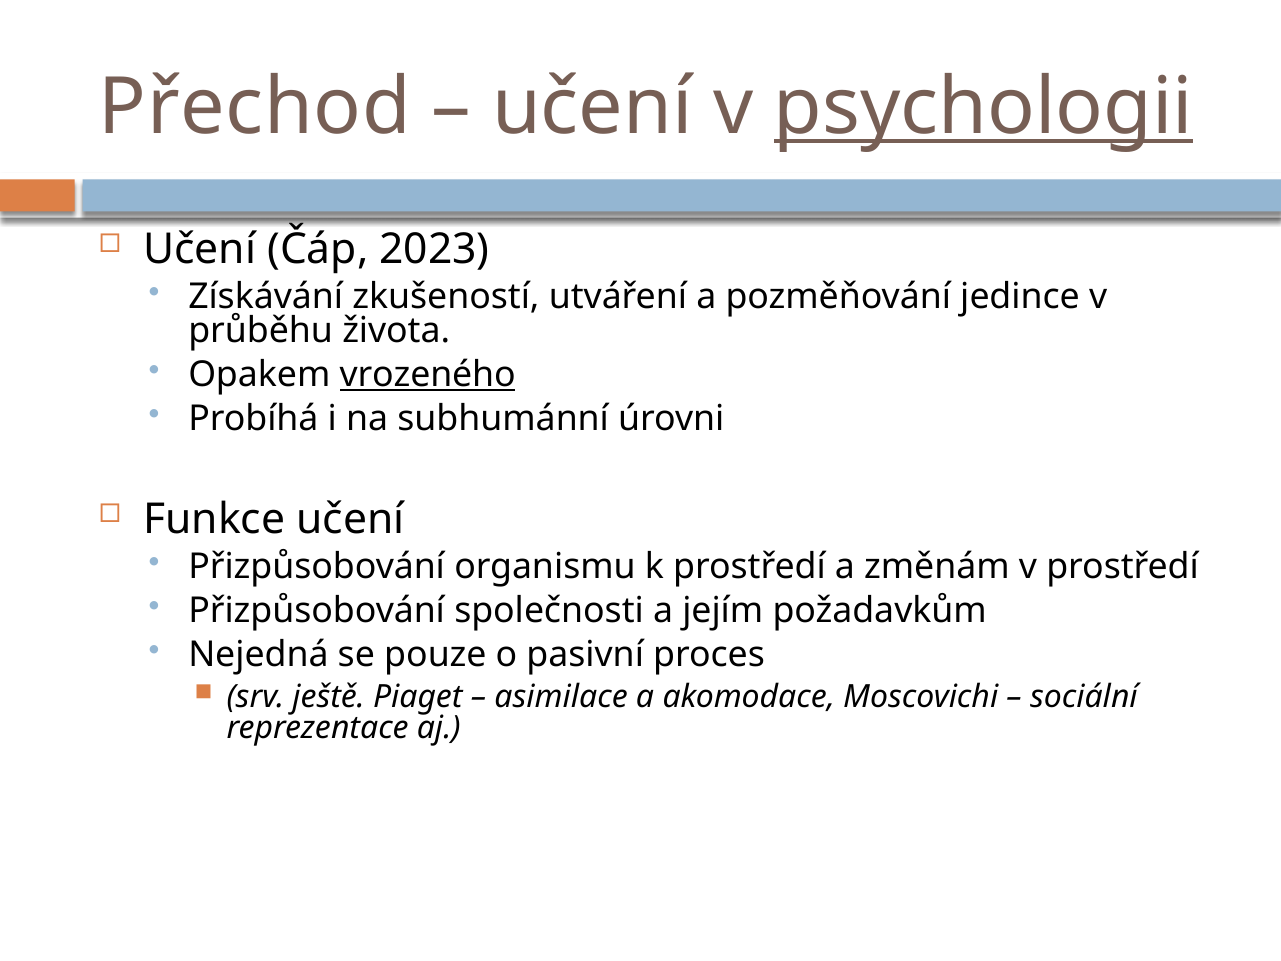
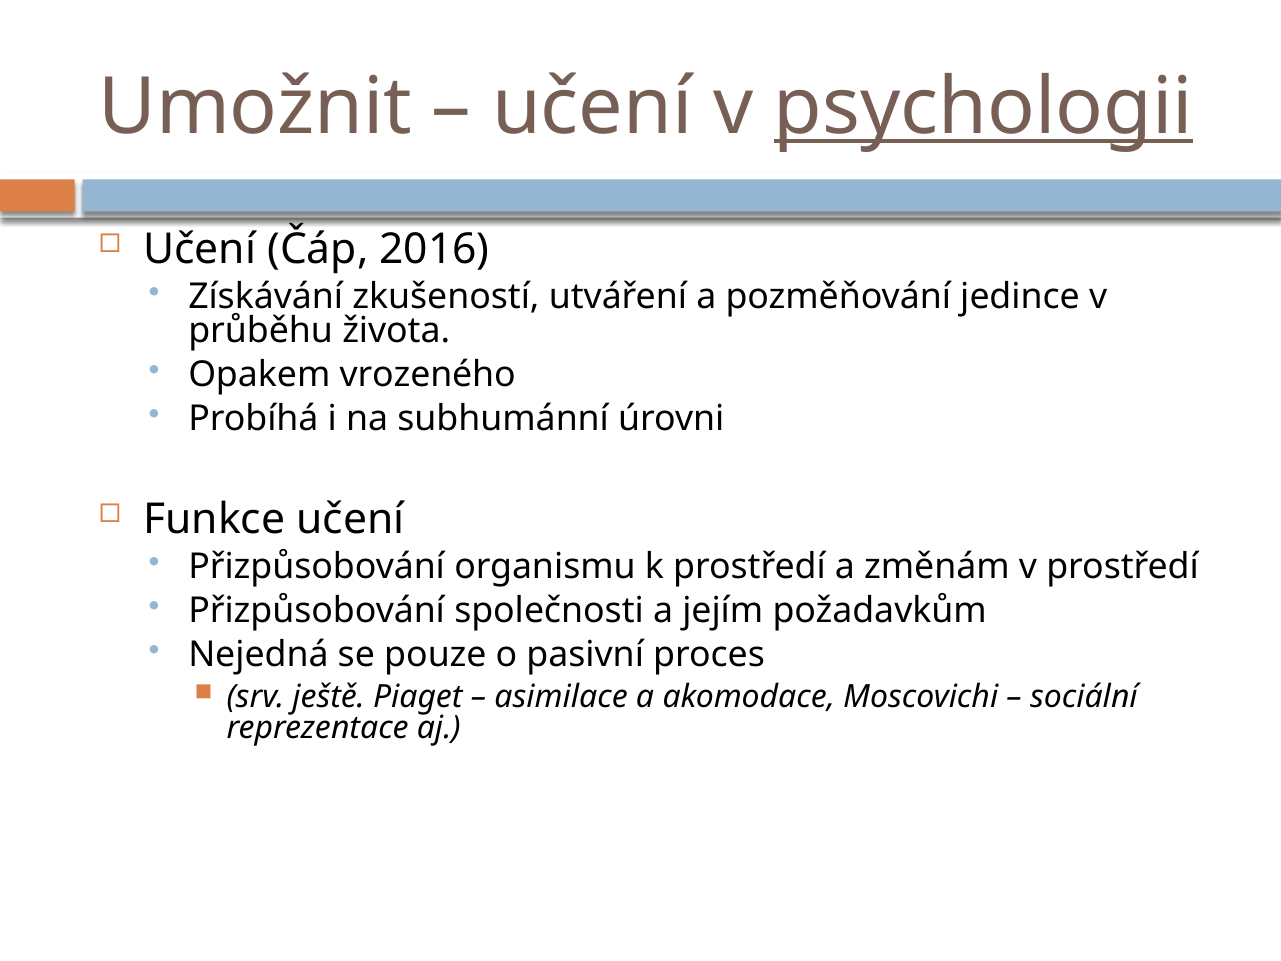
Přechod: Přechod -> Umožnit (255, 107)
2023: 2023 -> 2016 (435, 249)
vrozeného underline: present -> none (428, 375)
